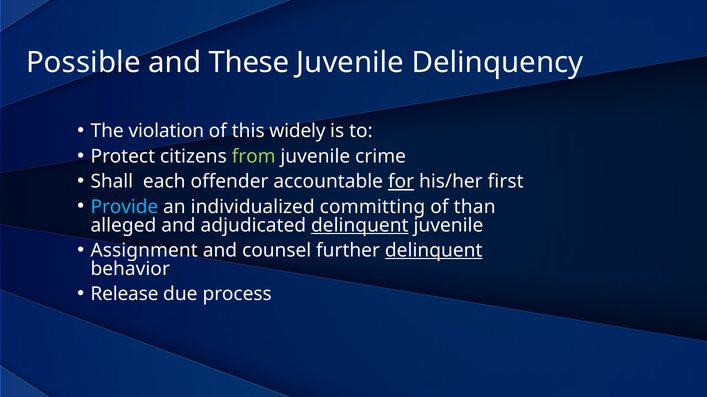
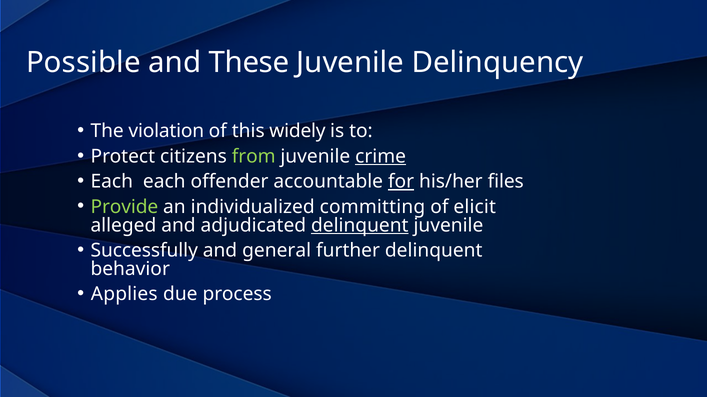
crime underline: none -> present (381, 157)
Shall: Shall -> Each (112, 182)
first: first -> files (506, 182)
Provide colour: light blue -> light green (124, 207)
than: than -> elicit (475, 207)
Assignment: Assignment -> Successfully (144, 251)
counsel: counsel -> general (277, 251)
delinquent underline: present -> none (434, 251)
Release: Release -> Applies (124, 295)
